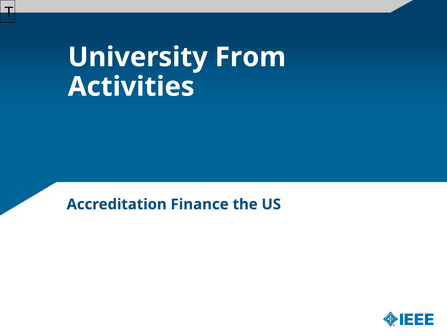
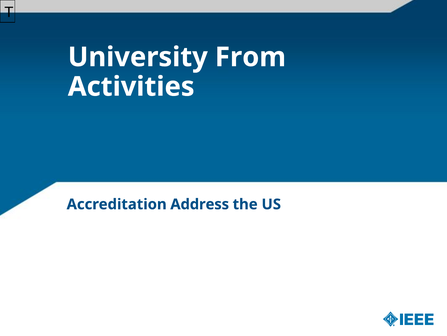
Finance: Finance -> Address (200, 204)
